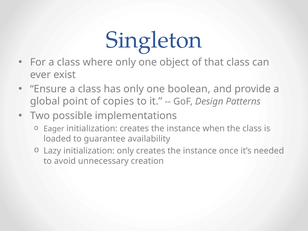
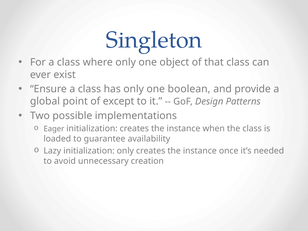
copies: copies -> except (119, 101)
